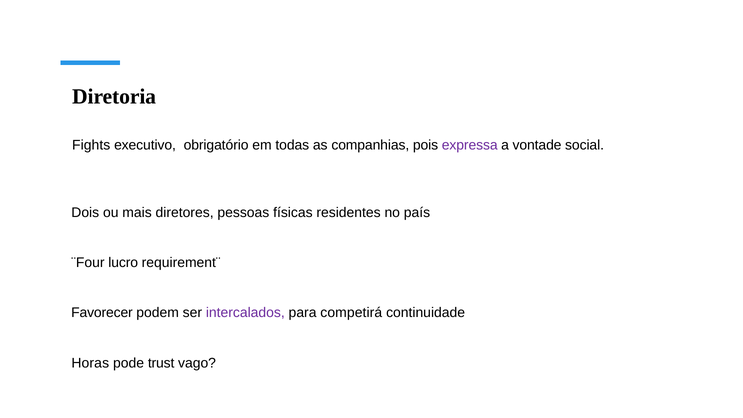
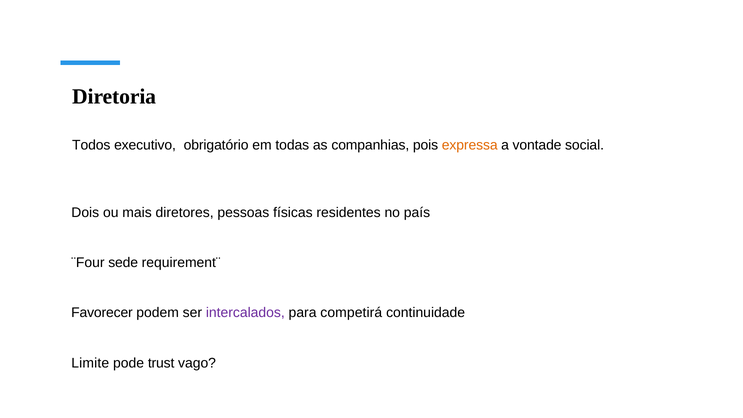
Fights: Fights -> Todos (91, 145)
expressa colour: purple -> orange (470, 145)
lucro: lucro -> sede (123, 263)
Horas: Horas -> Limite (90, 363)
